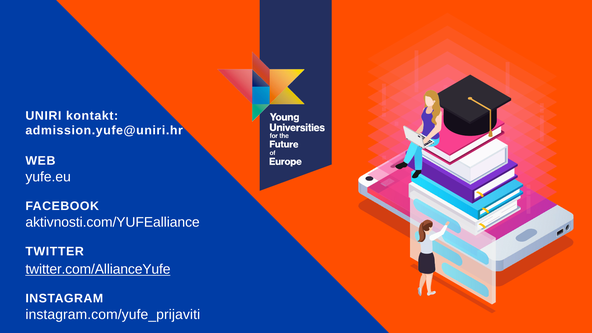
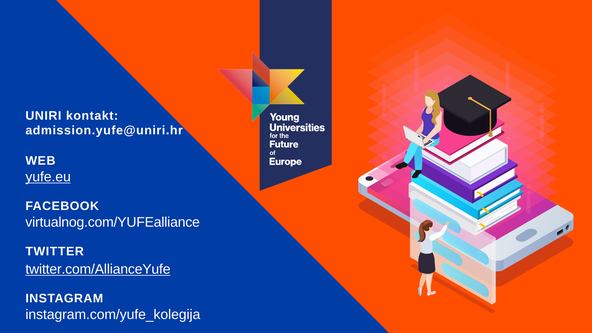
yufe.eu underline: none -> present (48, 177)
aktivnosti.com/YUFEalliance: aktivnosti.com/YUFEalliance -> virtualnog.com/YUFEalliance (113, 222)
instagram.com/yufe_prijaviti: instagram.com/yufe_prijaviti -> instagram.com/yufe_kolegija (113, 314)
